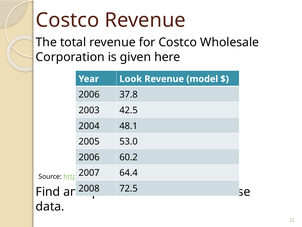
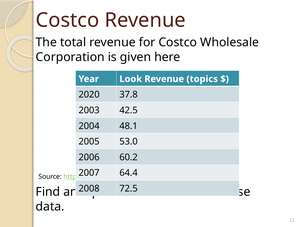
Revenue model: model -> topics (202, 79)
2006: 2006 -> 2020 (89, 94)
